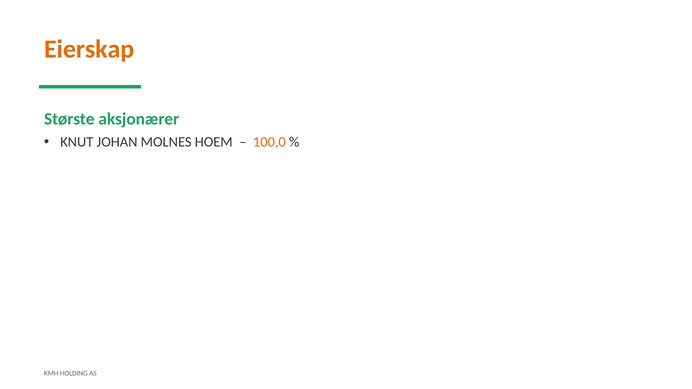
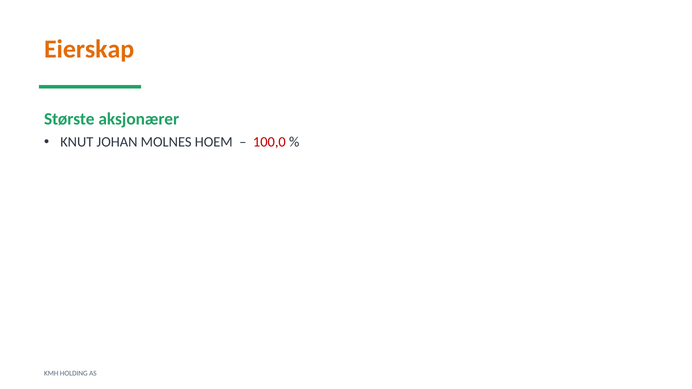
100,0 colour: orange -> red (269, 142)
